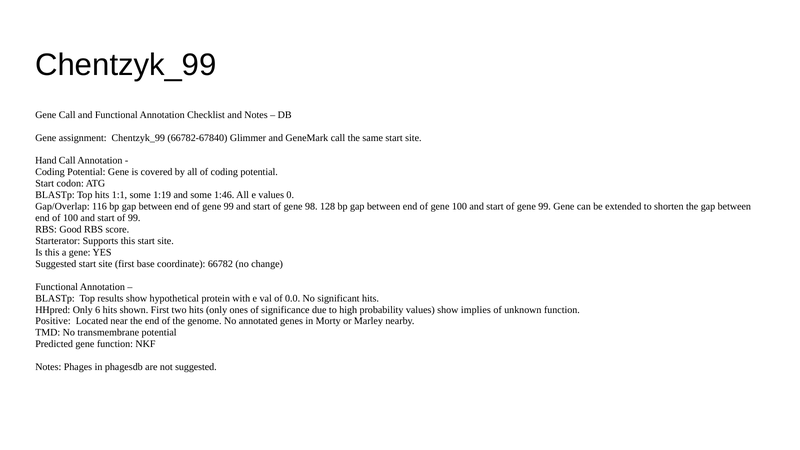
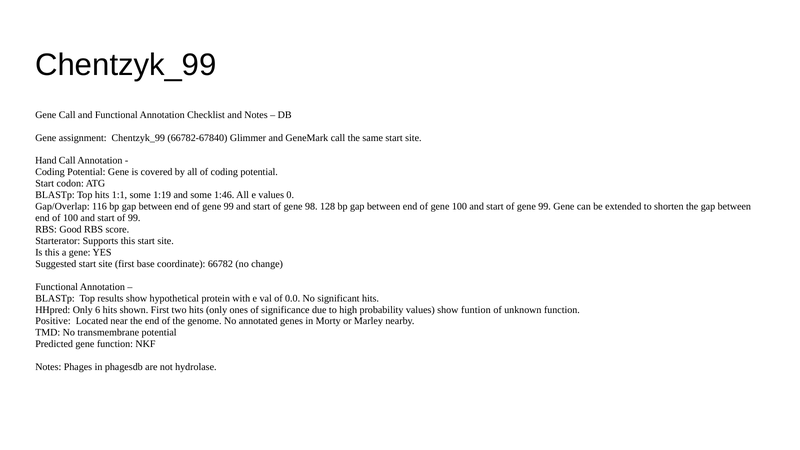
implies: implies -> funtion (476, 310)
not suggested: suggested -> hydrolase (196, 367)
